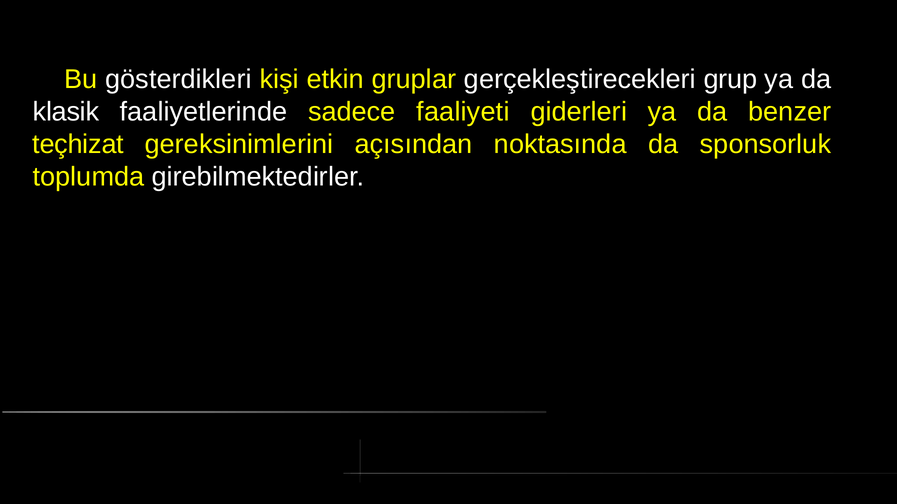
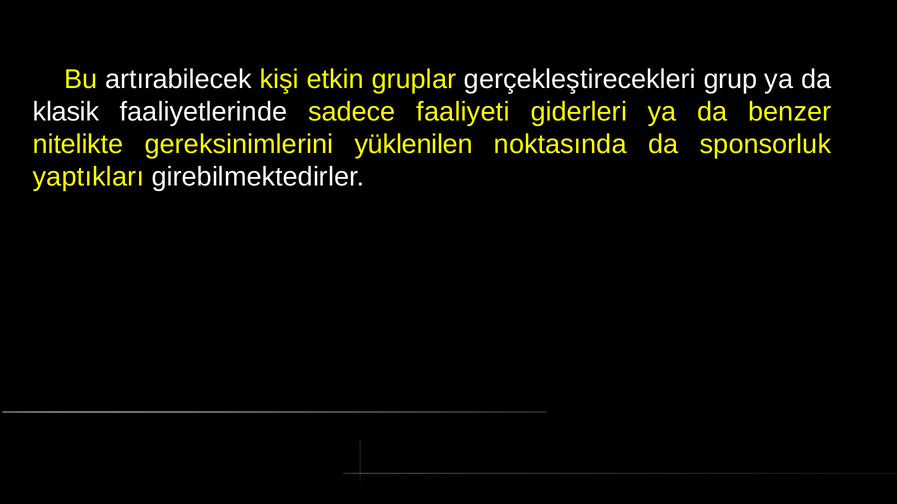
gösterdikleri: gösterdikleri -> artırabilecek (179, 79)
teçhizat: teçhizat -> nitelikte (78, 144)
açısından: açısından -> yüklenilen (414, 144)
toplumda: toplumda -> yaptıkları (88, 177)
